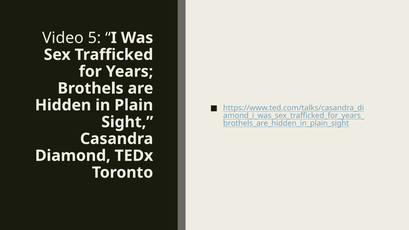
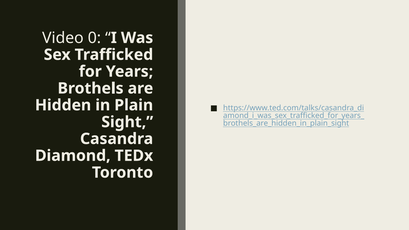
5: 5 -> 0 (94, 38)
